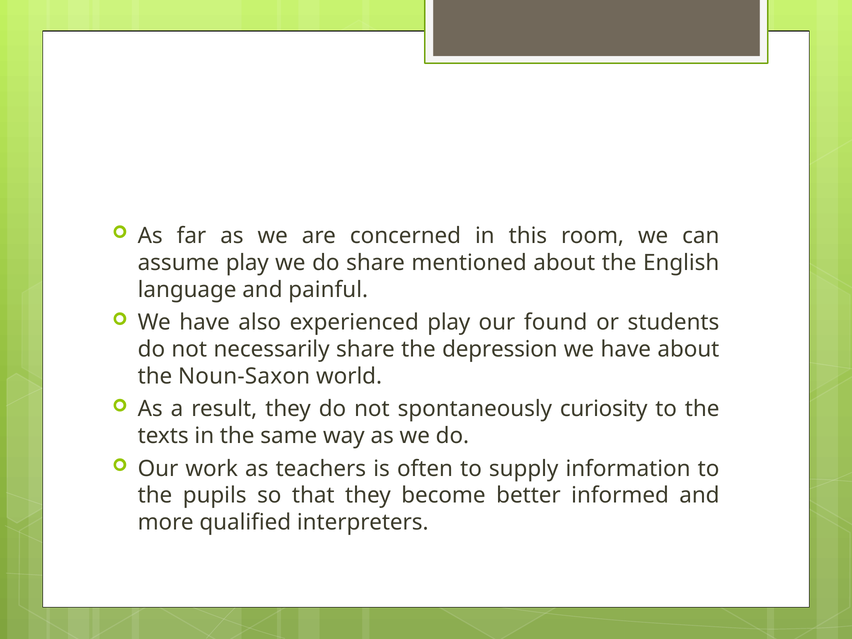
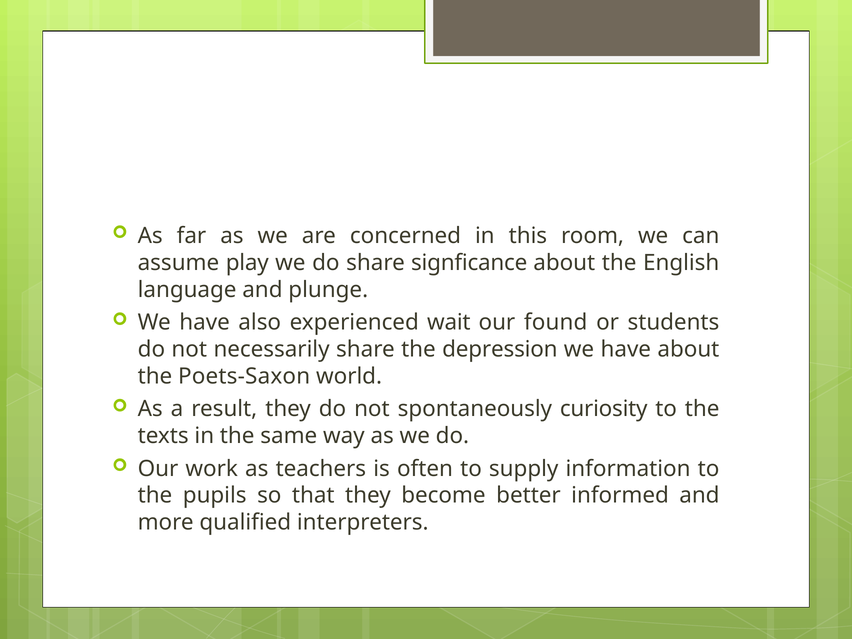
mentioned: mentioned -> signficance (469, 263)
painful: painful -> plunge (328, 290)
experienced play: play -> wait (449, 322)
Noun-Saxon: Noun-Saxon -> Poets-Saxon (244, 376)
